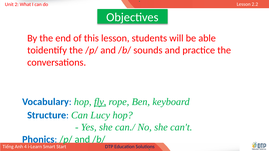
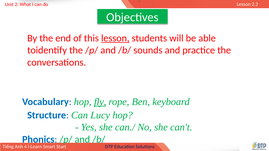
lesson underline: none -> present (115, 38)
